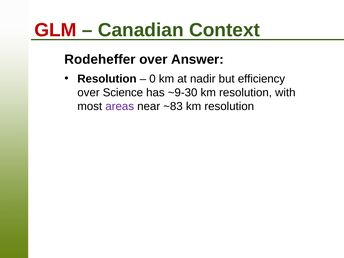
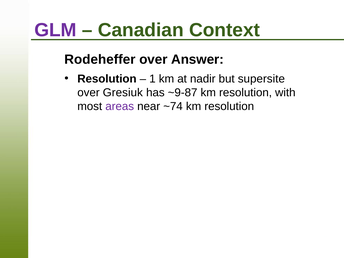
GLM colour: red -> purple (55, 30)
0: 0 -> 1 (152, 79)
efficiency: efficiency -> supersite (261, 79)
Science: Science -> Gresiuk (123, 93)
~9-30: ~9-30 -> ~9-87 (183, 93)
~83: ~83 -> ~74 (173, 106)
